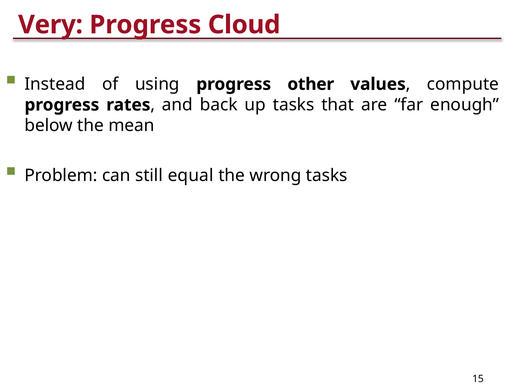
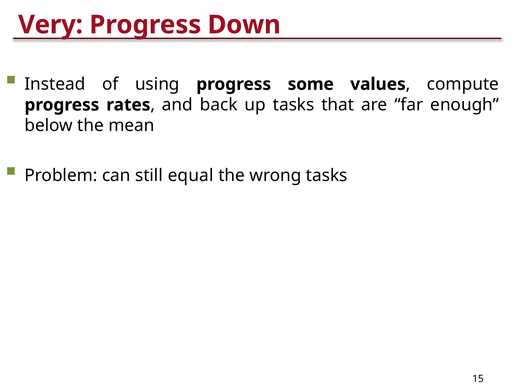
Cloud: Cloud -> Down (244, 25)
other: other -> some (311, 84)
